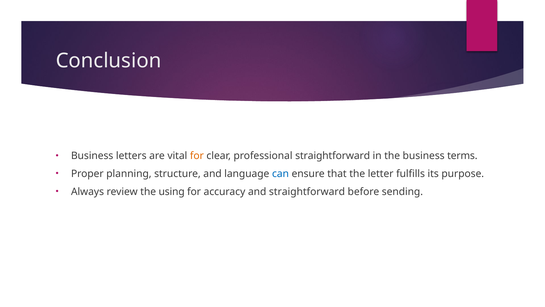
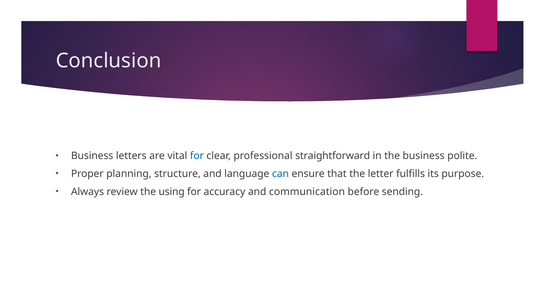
for colour: orange -> blue (197, 156)
terms: terms -> polite (462, 156)
and straightforward: straightforward -> communication (307, 192)
